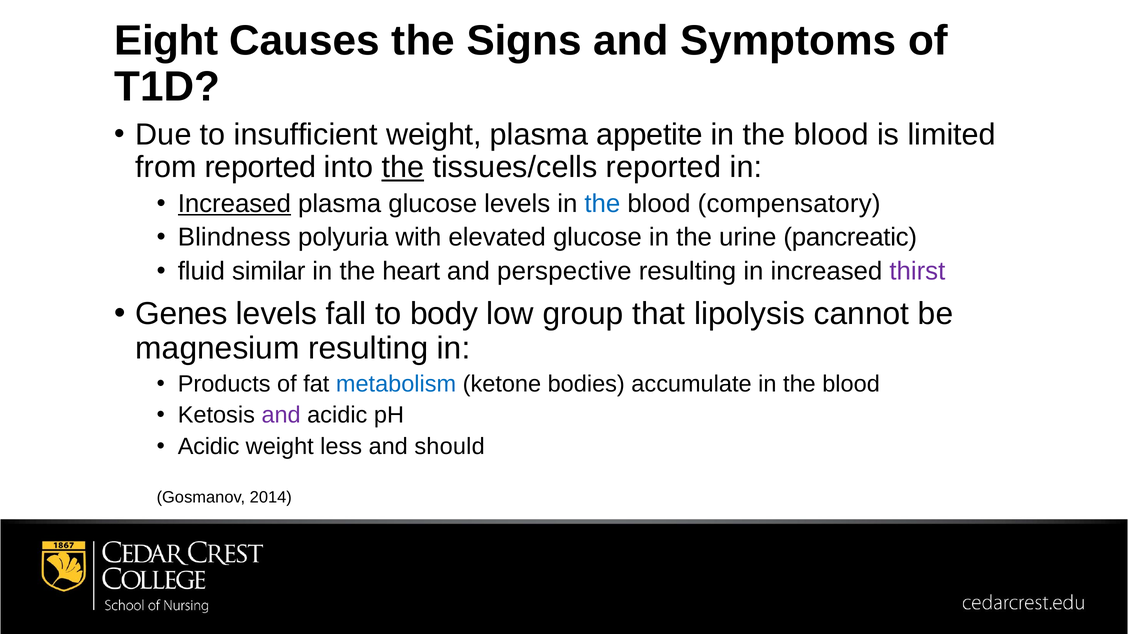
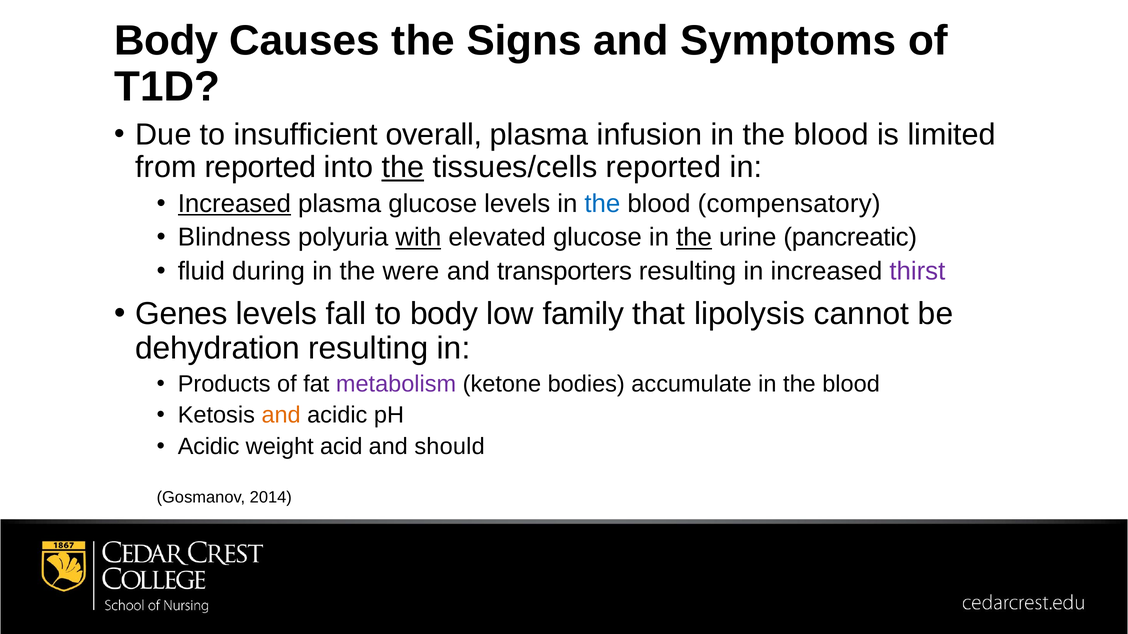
Eight: Eight -> Body (166, 41)
insufficient weight: weight -> overall (434, 135)
appetite: appetite -> infusion (649, 135)
with underline: none -> present (418, 238)
the underline: none -> present (694, 238)
similar: similar -> during (269, 271)
heart: heart -> were (411, 271)
perspective: perspective -> transporters (565, 271)
group: group -> family (583, 314)
magnesium: magnesium -> dehydration (218, 349)
metabolism colour: blue -> purple (396, 384)
and colour: purple -> orange (281, 416)
less: less -> acid (341, 447)
